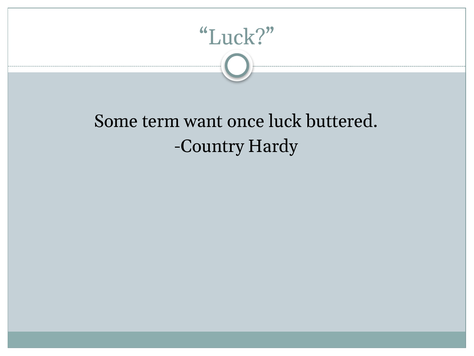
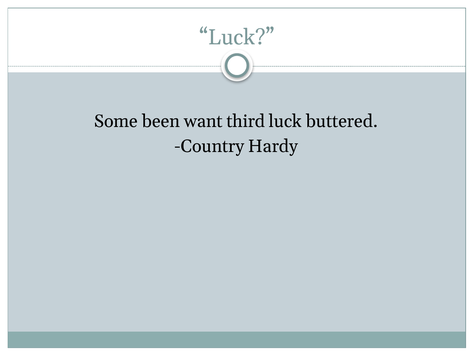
term: term -> been (161, 121)
once: once -> third (246, 121)
